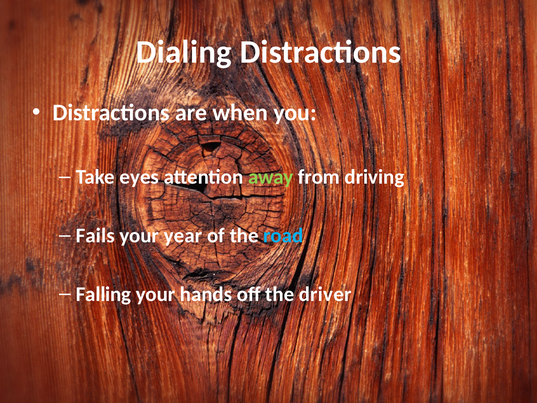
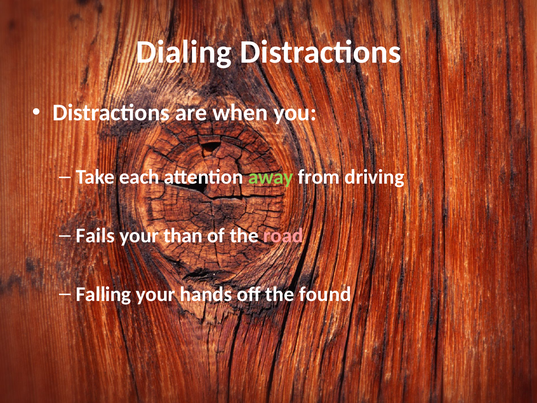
eyes: eyes -> each (139, 177)
year: year -> than (183, 235)
road colour: light blue -> pink (283, 235)
driver: driver -> found (325, 294)
